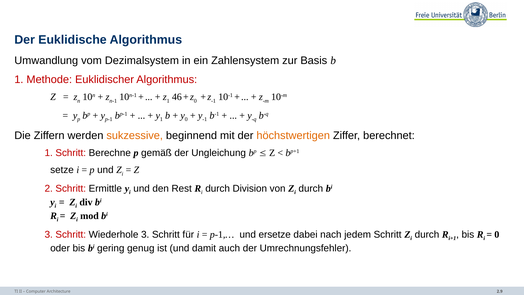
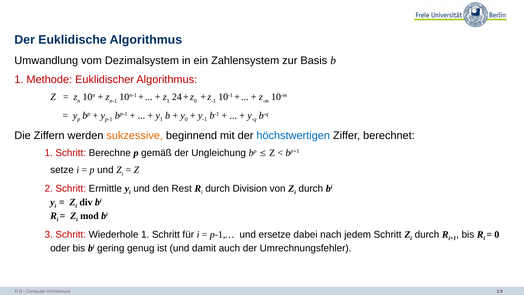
46: 46 -> 24 (177, 97)
höchstwertigen colour: orange -> blue (293, 135)
Wiederhole 3: 3 -> 1 (145, 234)
